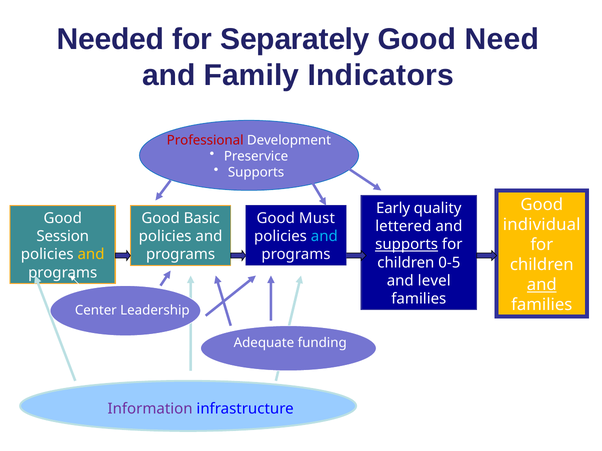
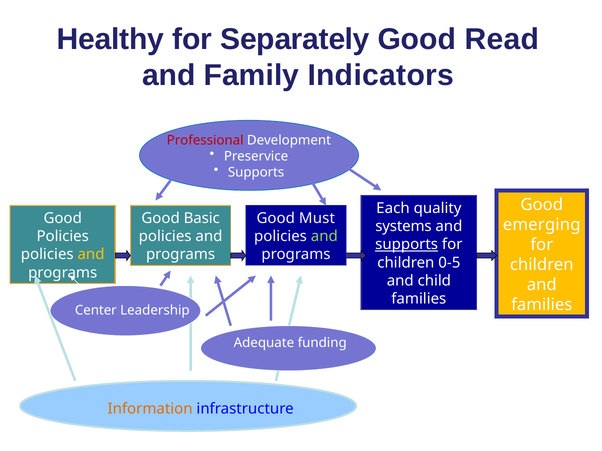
Needed: Needed -> Healthy (110, 39)
Need: Need -> Read (502, 39)
Early: Early -> Each (393, 209)
individual: individual -> emerging (542, 225)
lettered: lettered -> systems (403, 227)
Session: Session -> Policies (63, 237)
and colour: light blue -> light green (324, 237)
level: level -> child (434, 281)
and underline: present -> none (542, 285)
Information colour: purple -> orange (150, 409)
